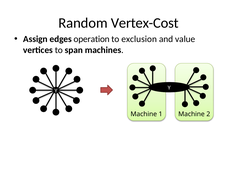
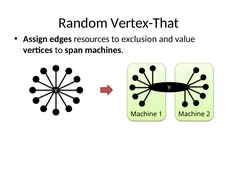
Vertex-Cost: Vertex-Cost -> Vertex-That (145, 23)
operation: operation -> resources (92, 39)
